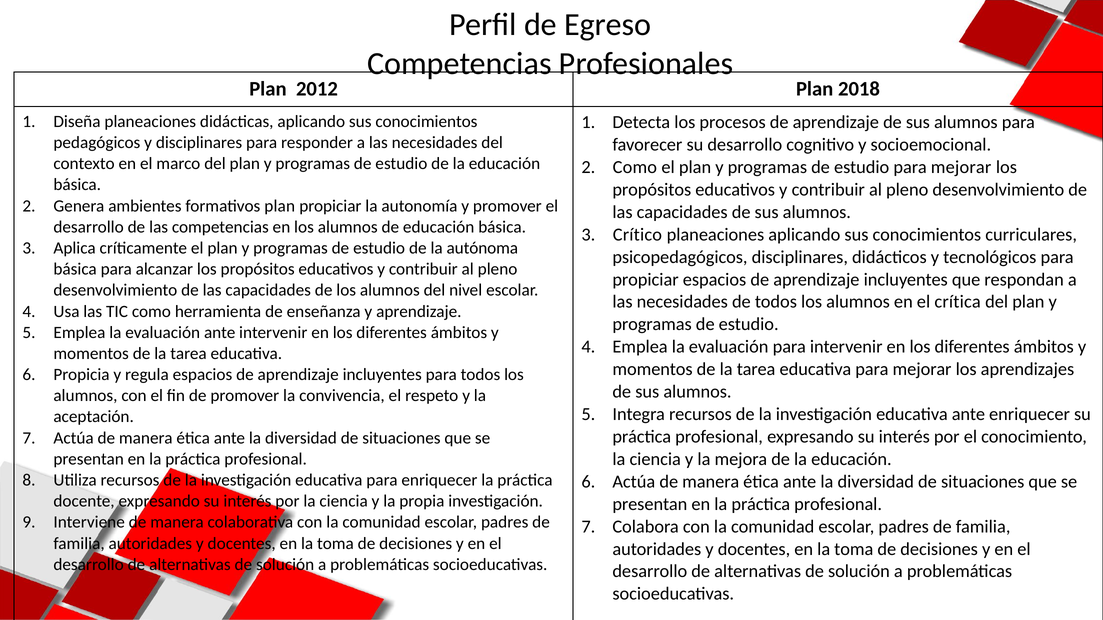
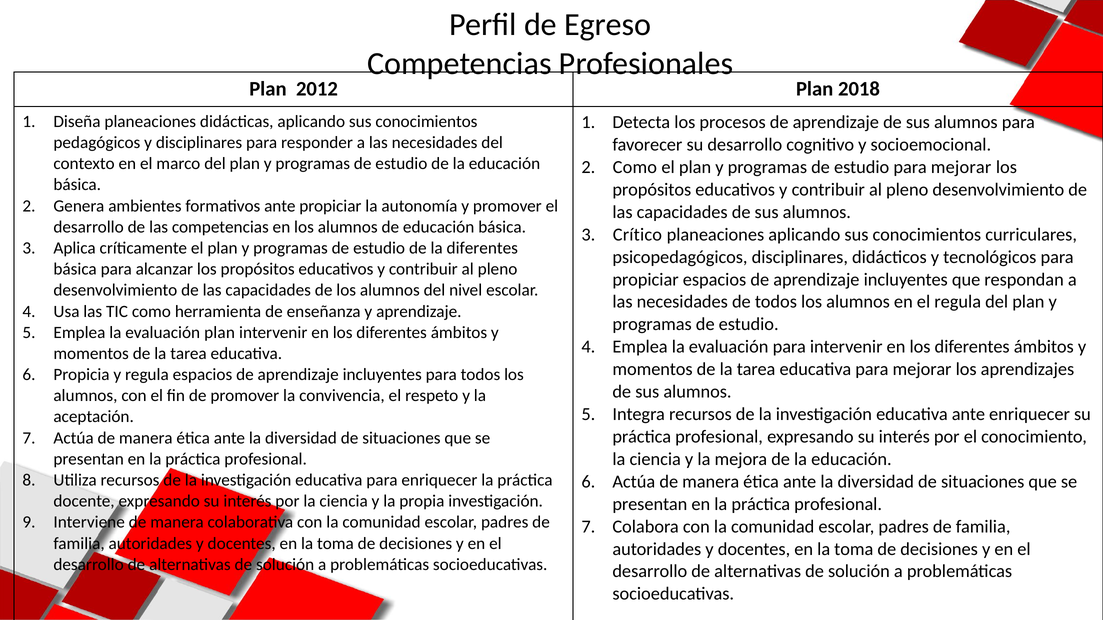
formativos plan: plan -> ante (280, 206)
la autónoma: autónoma -> diferentes (482, 248)
el crítica: crítica -> regula (958, 302)
evaluación ante: ante -> plan (220, 333)
